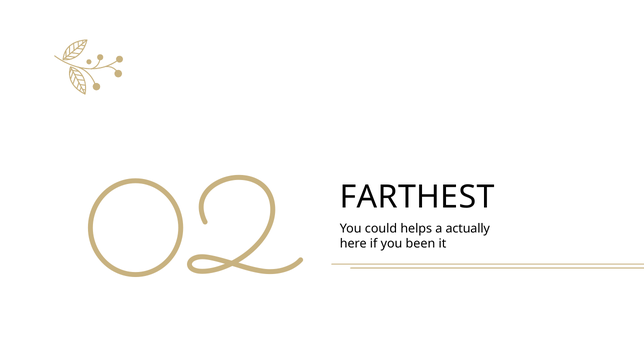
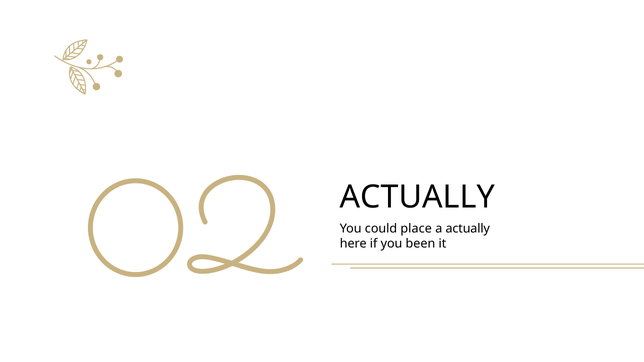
FARTHEST: FARTHEST -> ACTUALLY (417, 197)
helps: helps -> place (416, 229)
